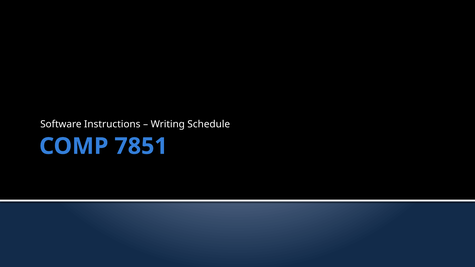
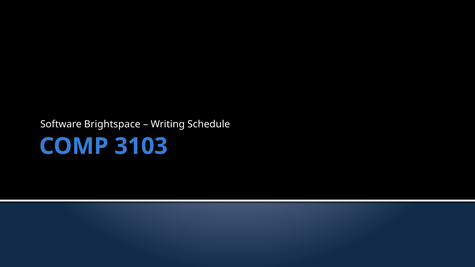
Instructions: Instructions -> Brightspace (112, 124)
7851: 7851 -> 3103 (141, 146)
